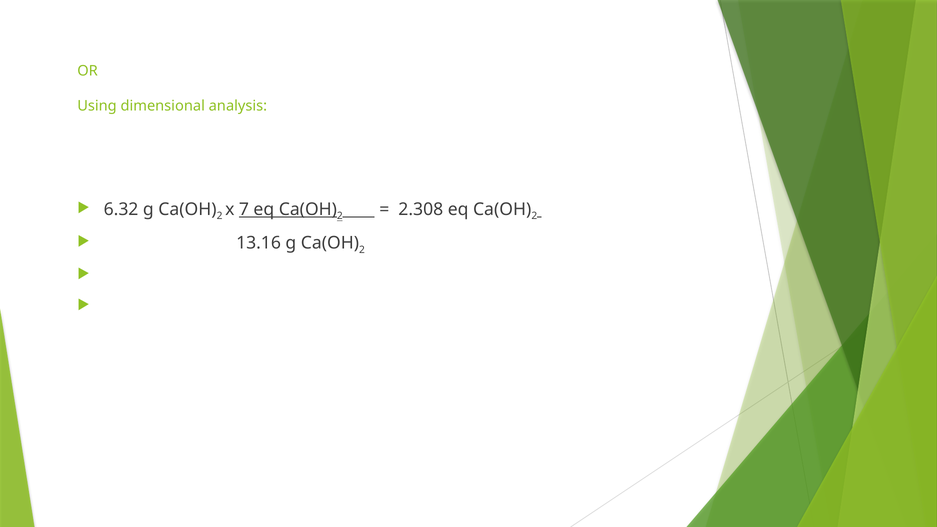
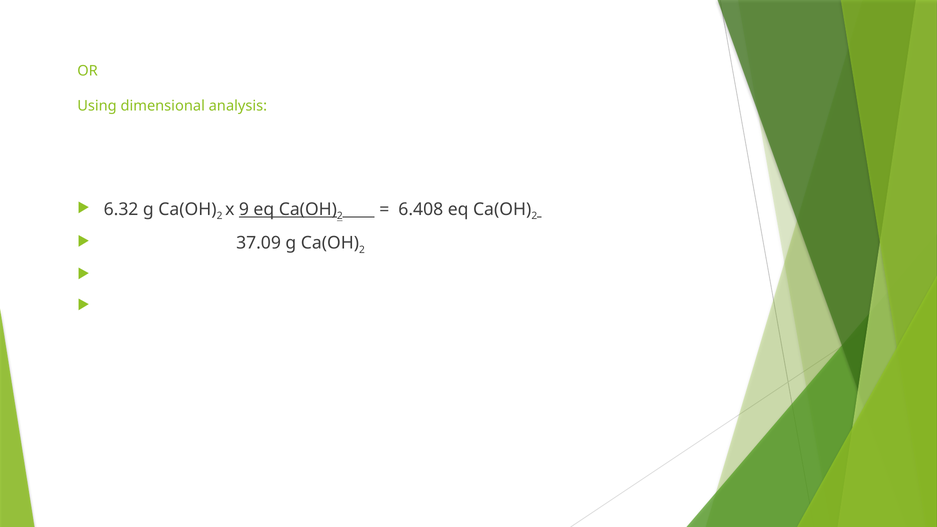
7: 7 -> 9 (244, 209)
2.308: 2.308 -> 6.408 (421, 209)
13.16: 13.16 -> 37.09 (259, 243)
